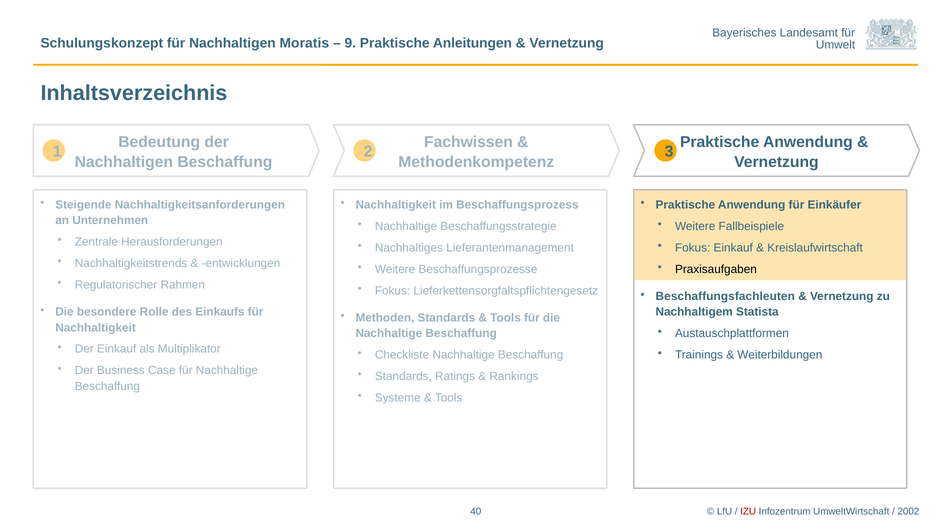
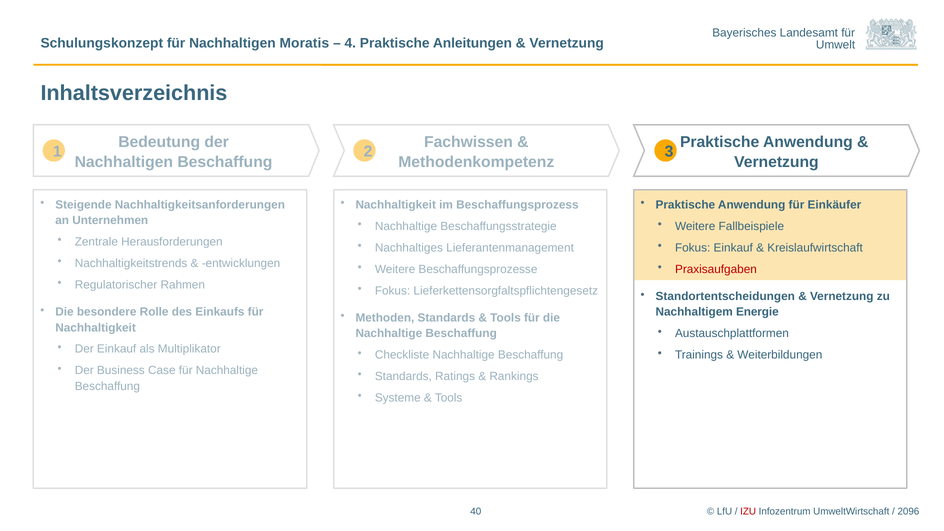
9: 9 -> 4 (350, 43)
Praxisaufgaben colour: black -> red (716, 269)
Beschaffungsfachleuten: Beschaffungsfachleuten -> Standortentscheidungen (725, 297)
Statista: Statista -> Energie (757, 312)
2002: 2002 -> 2096 (908, 512)
